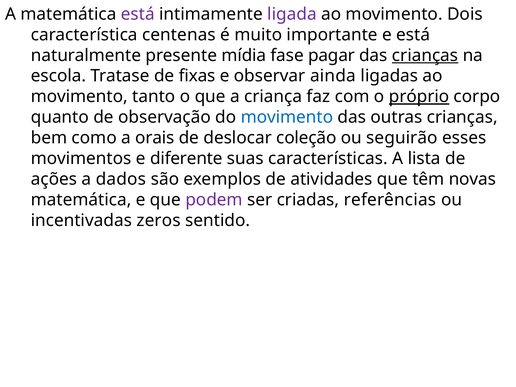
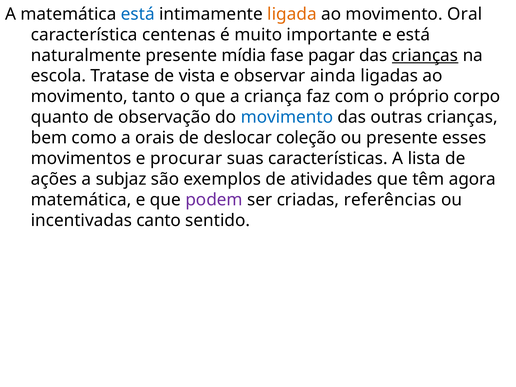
está colour: purple -> blue (138, 14)
ligada colour: purple -> orange (292, 14)
Dois: Dois -> Oral (465, 14)
fixas: fixas -> vista (197, 76)
próprio underline: present -> none (419, 97)
ou seguirão: seguirão -> presente (402, 138)
diferente: diferente -> procurar (186, 159)
dados: dados -> subjaz (121, 179)
novas: novas -> agora (472, 179)
zeros: zeros -> canto (159, 220)
